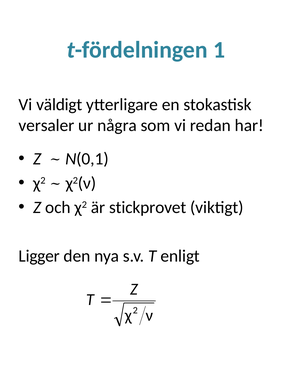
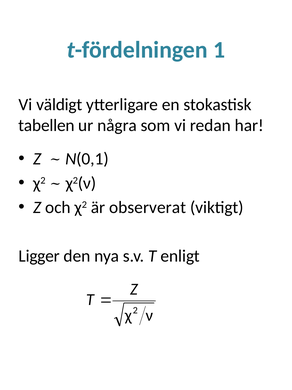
versaler: versaler -> tabellen (46, 125)
stickprovet: stickprovet -> observerat (148, 207)
